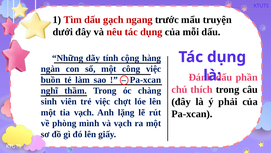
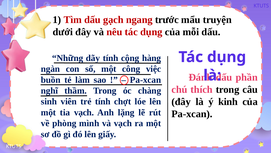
phải: phải -> kinh (228, 101)
trẻ việc: việc -> tính (103, 101)
